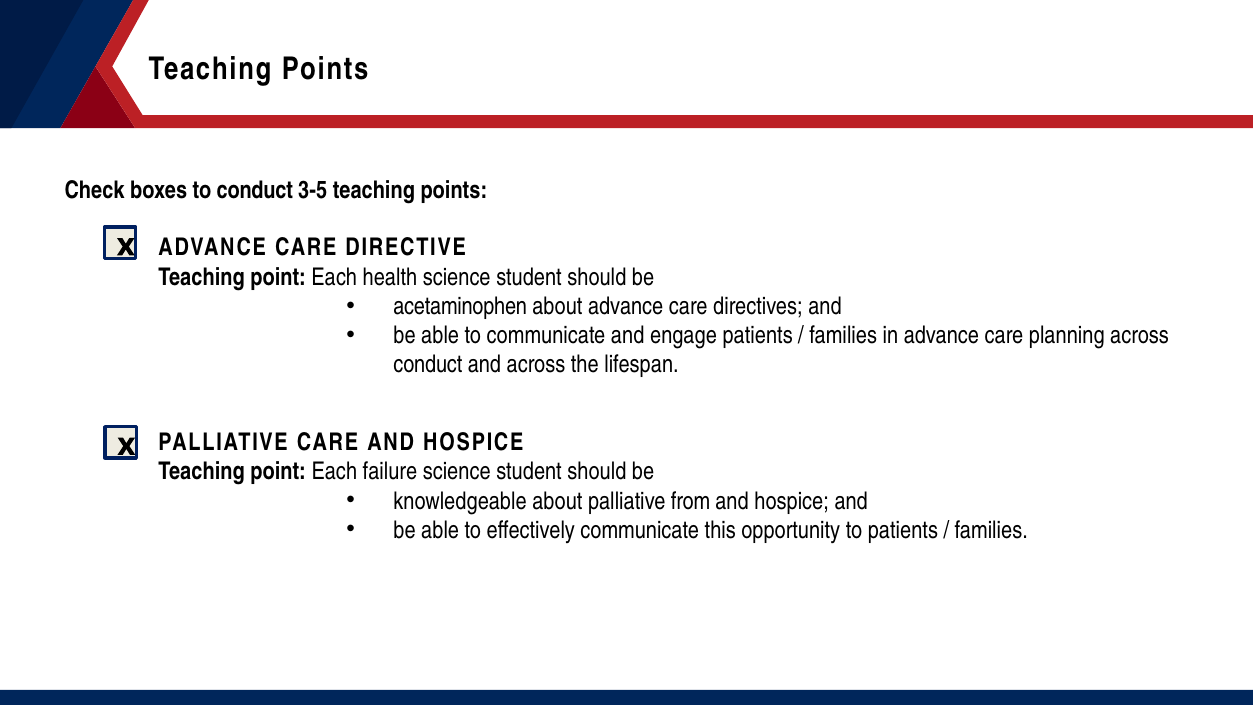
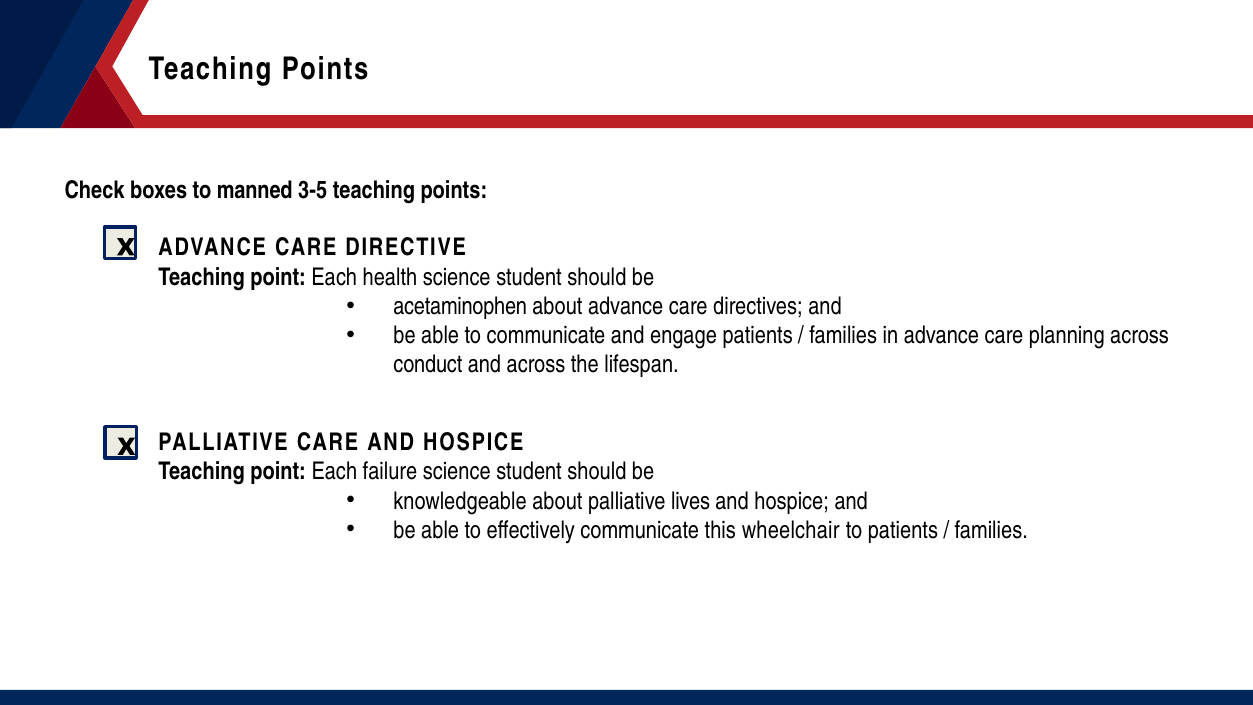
to conduct: conduct -> manned (255, 191)
from: from -> lives (691, 501)
opportunity: opportunity -> wheelchair (791, 530)
